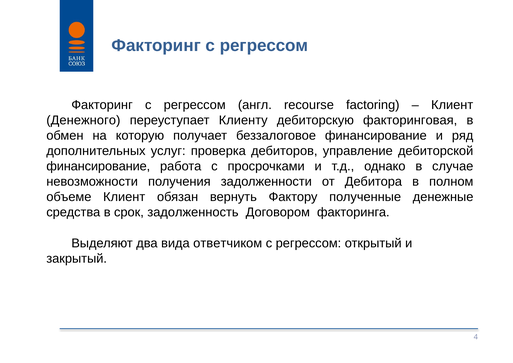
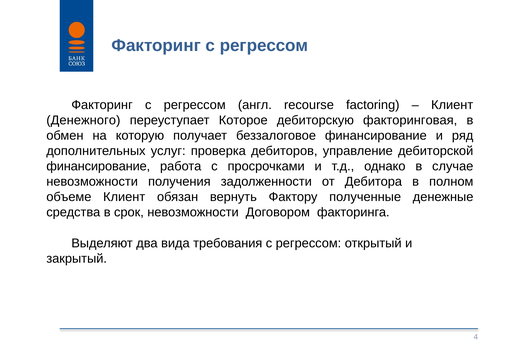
Клиенту: Клиенту -> Которое (243, 120)
срок задолженность: задолженность -> невозможности (193, 212)
ответчиком: ответчиком -> требования (228, 243)
